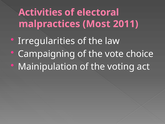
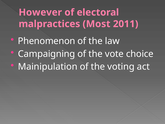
Activities: Activities -> However (40, 12)
Irregularities: Irregularities -> Phenomenon (47, 41)
